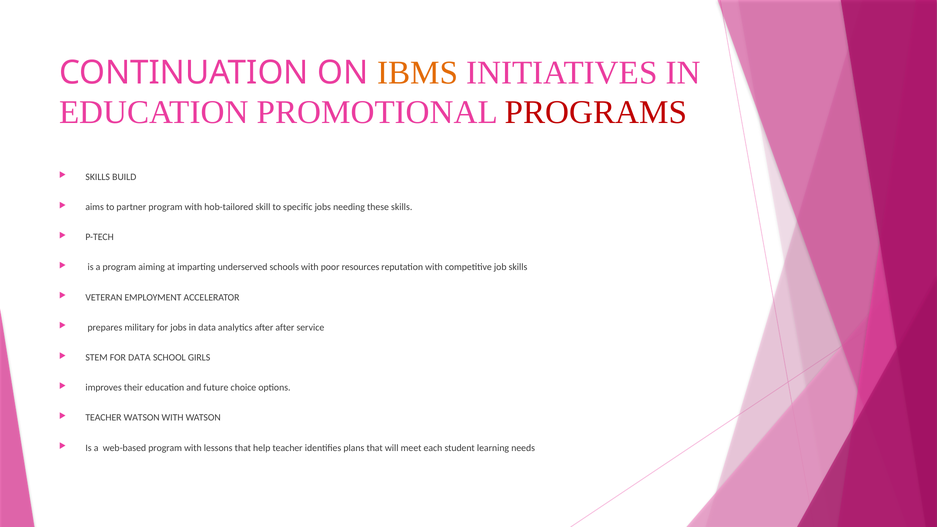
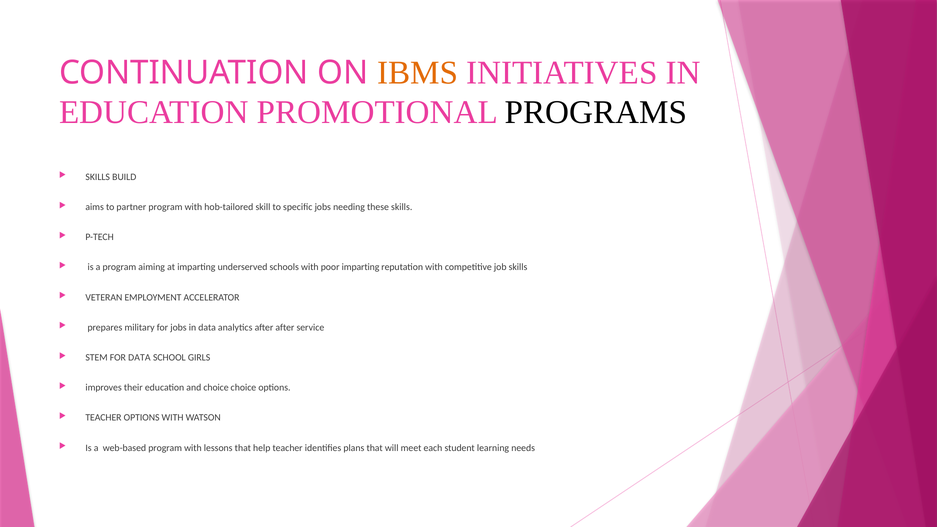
PROGRAMS colour: red -> black (596, 112)
poor resources: resources -> imparting (361, 267)
and future: future -> choice (216, 388)
TEACHER WATSON: WATSON -> OPTIONS (142, 418)
